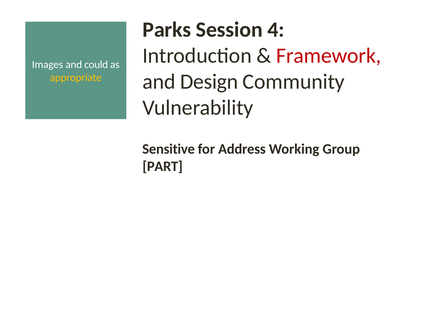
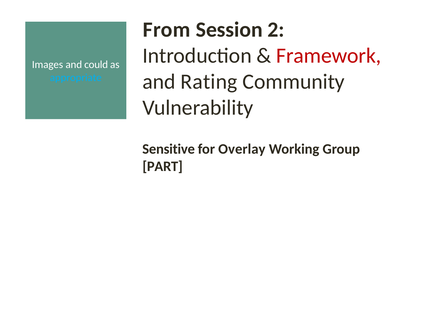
Parks: Parks -> From (167, 30)
4: 4 -> 2 (276, 30)
Design: Design -> Rating (209, 82)
appropriate colour: yellow -> light blue (76, 78)
Address: Address -> Overlay (242, 149)
